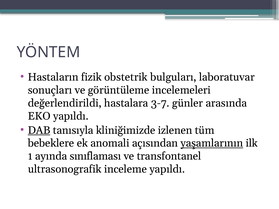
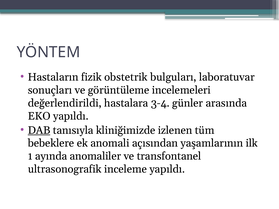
3-7: 3-7 -> 3-4 (160, 103)
yaşamlarının underline: present -> none (212, 143)
sınıflaması: sınıflaması -> anomaliler (95, 156)
